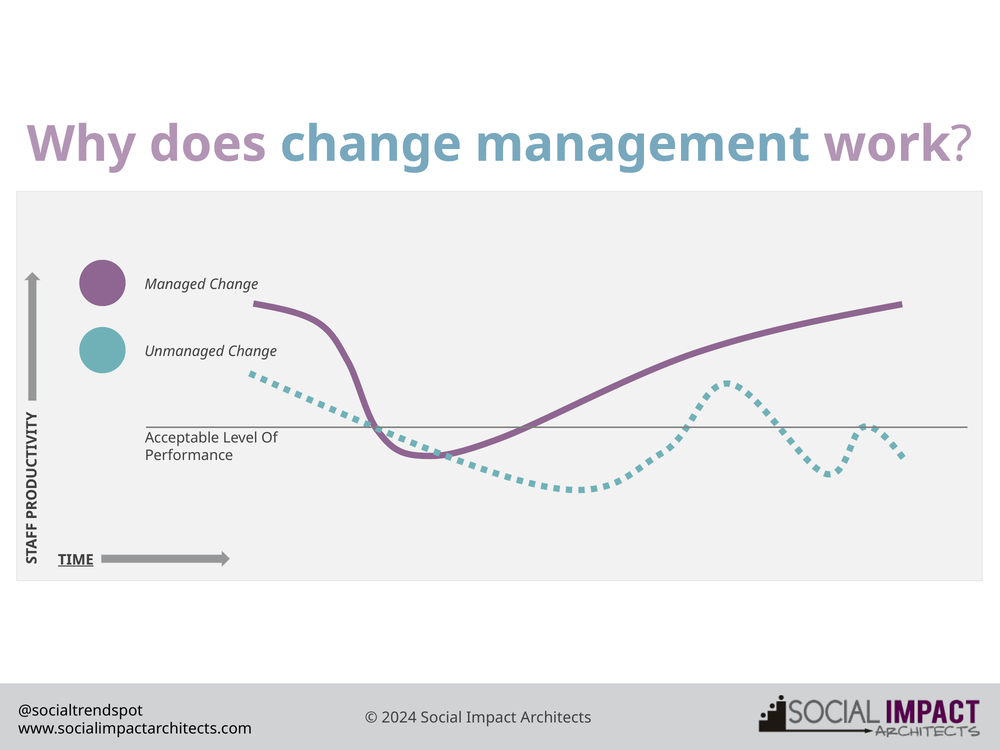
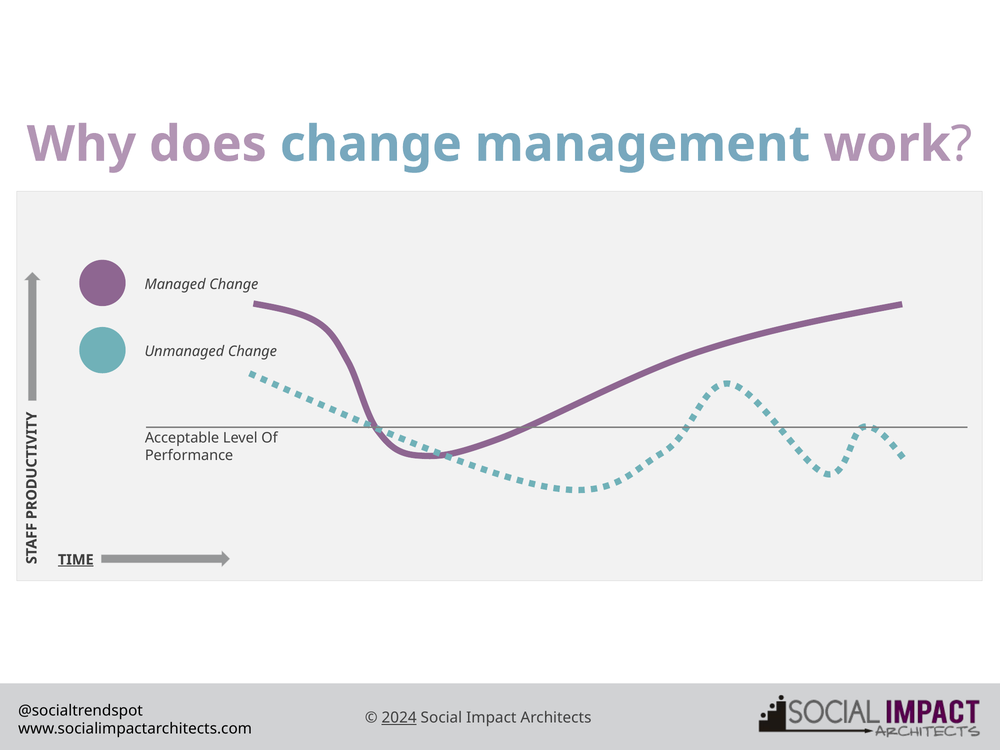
2024 underline: none -> present (399, 718)
